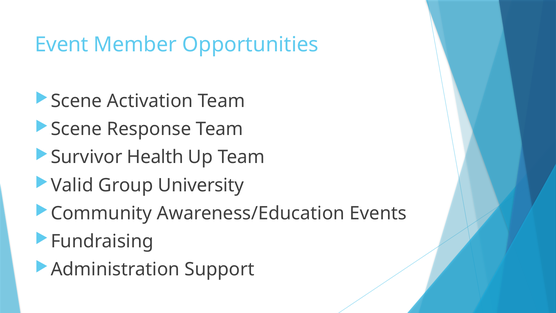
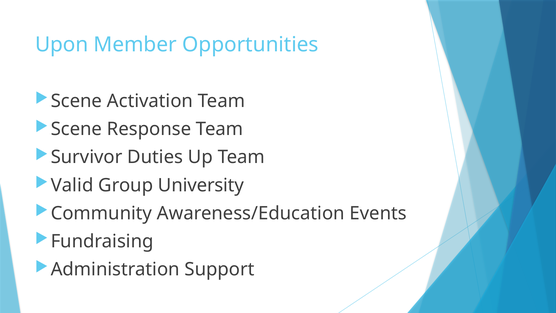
Event: Event -> Upon (62, 44)
Health: Health -> Duties (155, 157)
